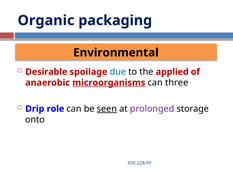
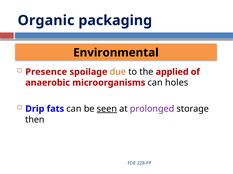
Desirable: Desirable -> Presence (46, 72)
due colour: blue -> orange (118, 72)
microorganisms underline: present -> none (109, 83)
three: three -> holes (177, 83)
role: role -> fats (55, 109)
onto: onto -> then (35, 120)
